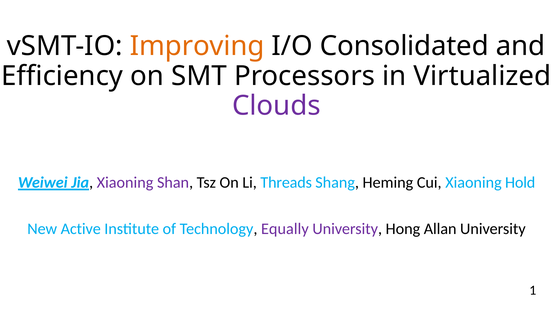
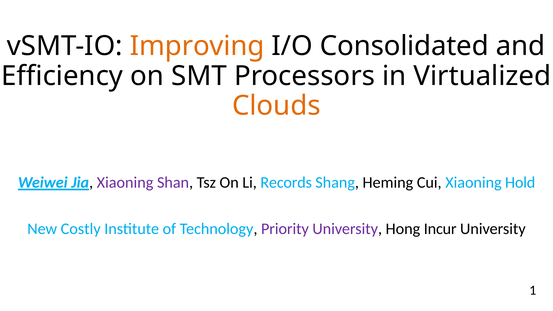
Clouds colour: purple -> orange (276, 106)
Threads: Threads -> Records (286, 183)
Active: Active -> Costly (81, 229)
Equally: Equally -> Priority (285, 229)
Allan: Allan -> Incur (440, 229)
